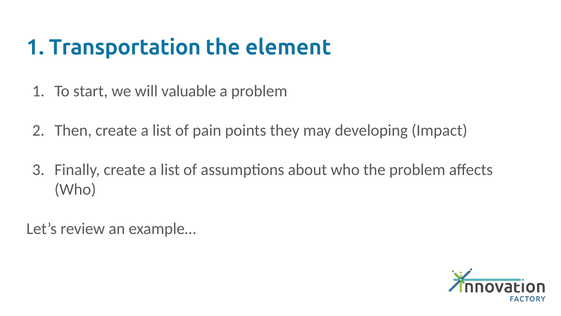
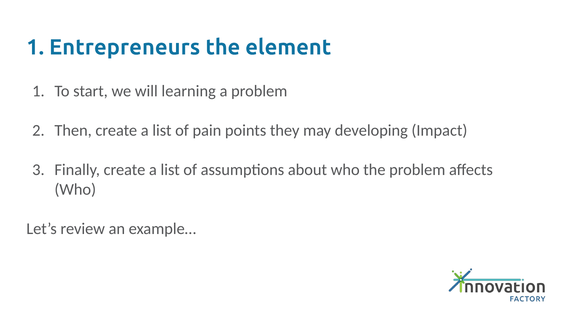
Transportation: Transportation -> Entrepreneurs (125, 47)
valuable: valuable -> learning (189, 91)
